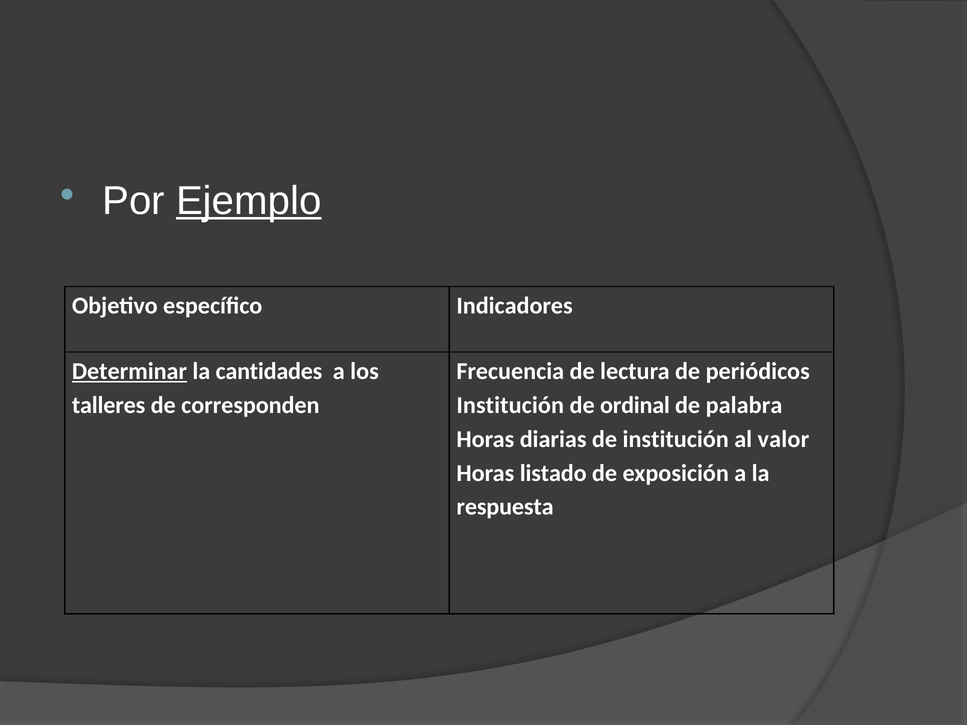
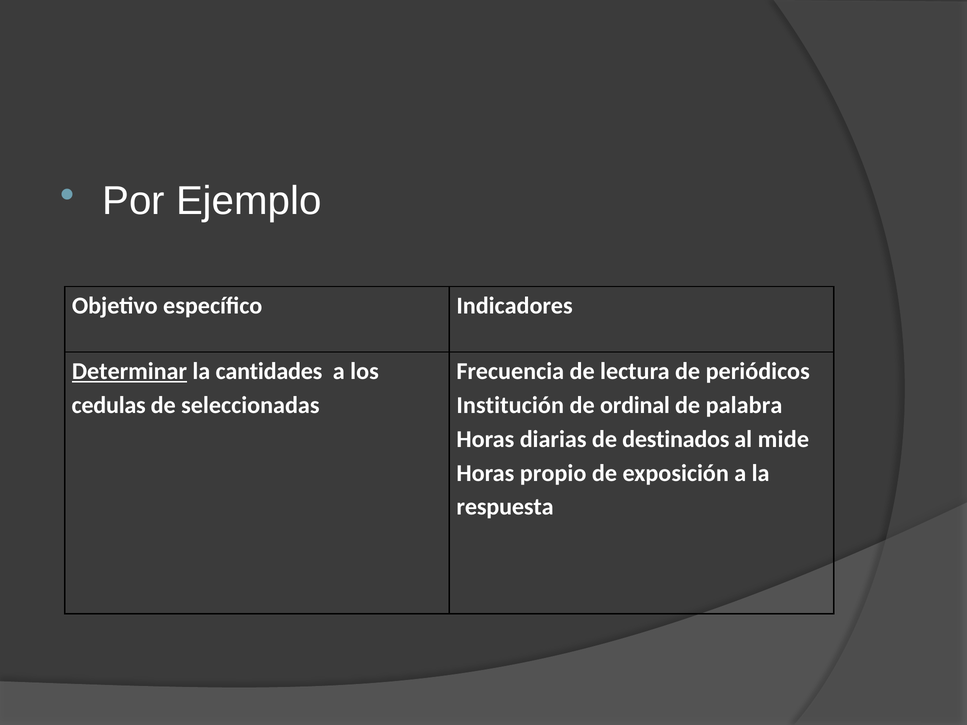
Ejemplo underline: present -> none (249, 201)
talleres: talleres -> cedulas (109, 405)
corresponden: corresponden -> seleccionadas (250, 405)
de institución: institución -> destinados (676, 439)
valor: valor -> mide (783, 439)
listado: listado -> propio (553, 473)
